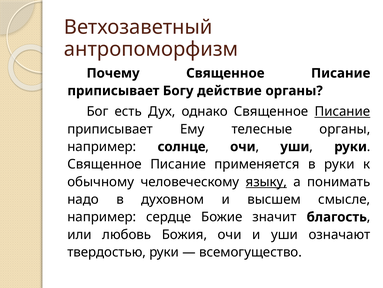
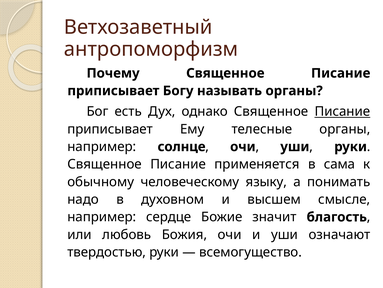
действие: действие -> называть (230, 91)
в руки: руки -> сама (339, 164)
языку underline: present -> none (266, 181)
